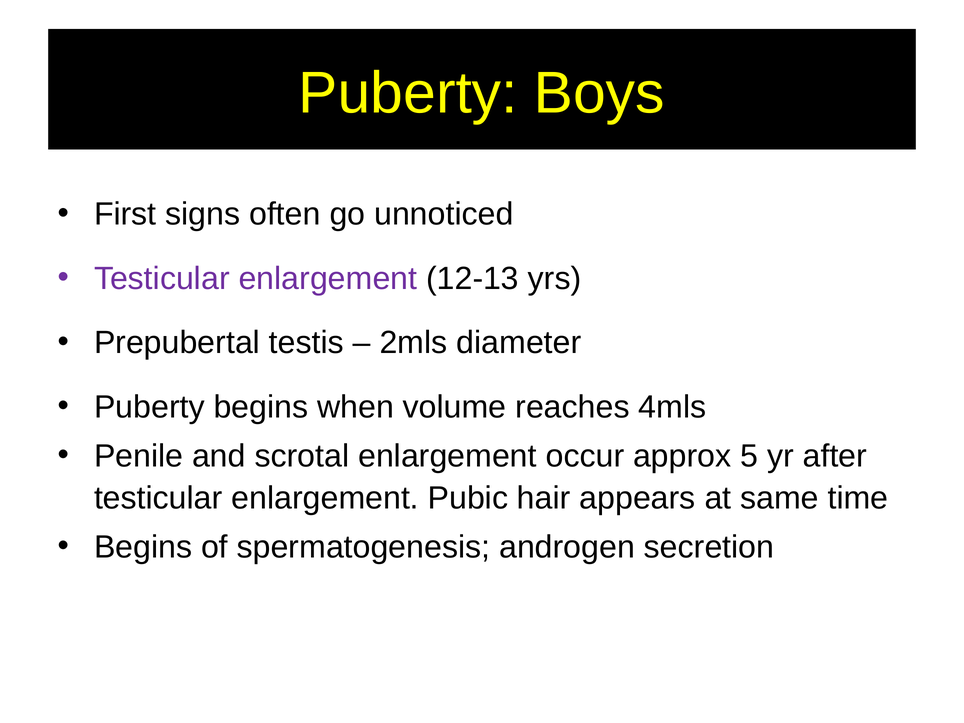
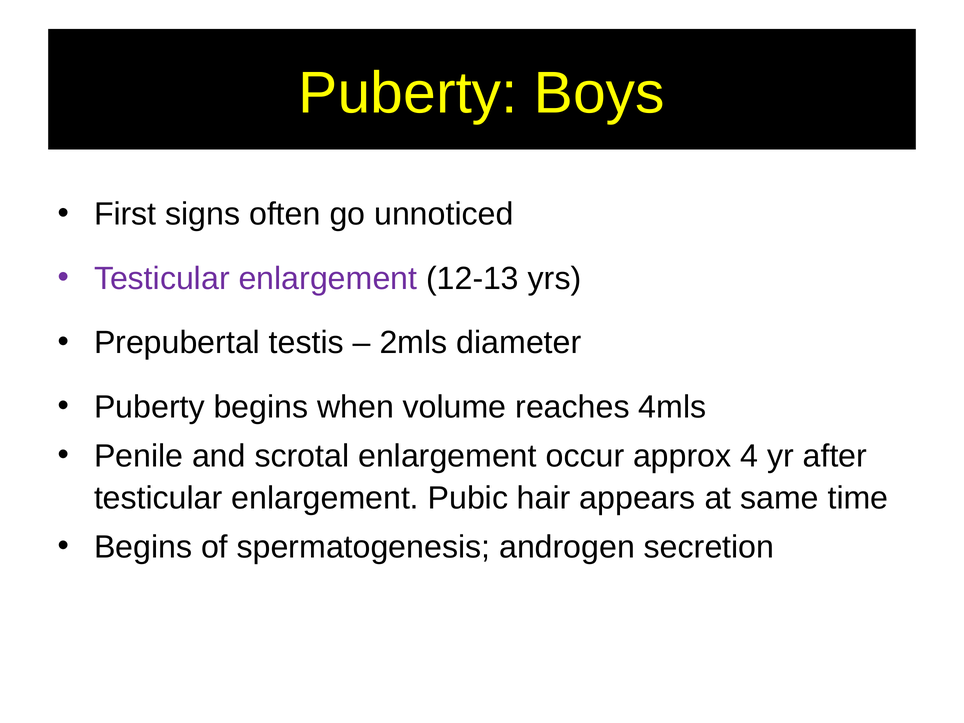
5: 5 -> 4 (749, 456)
